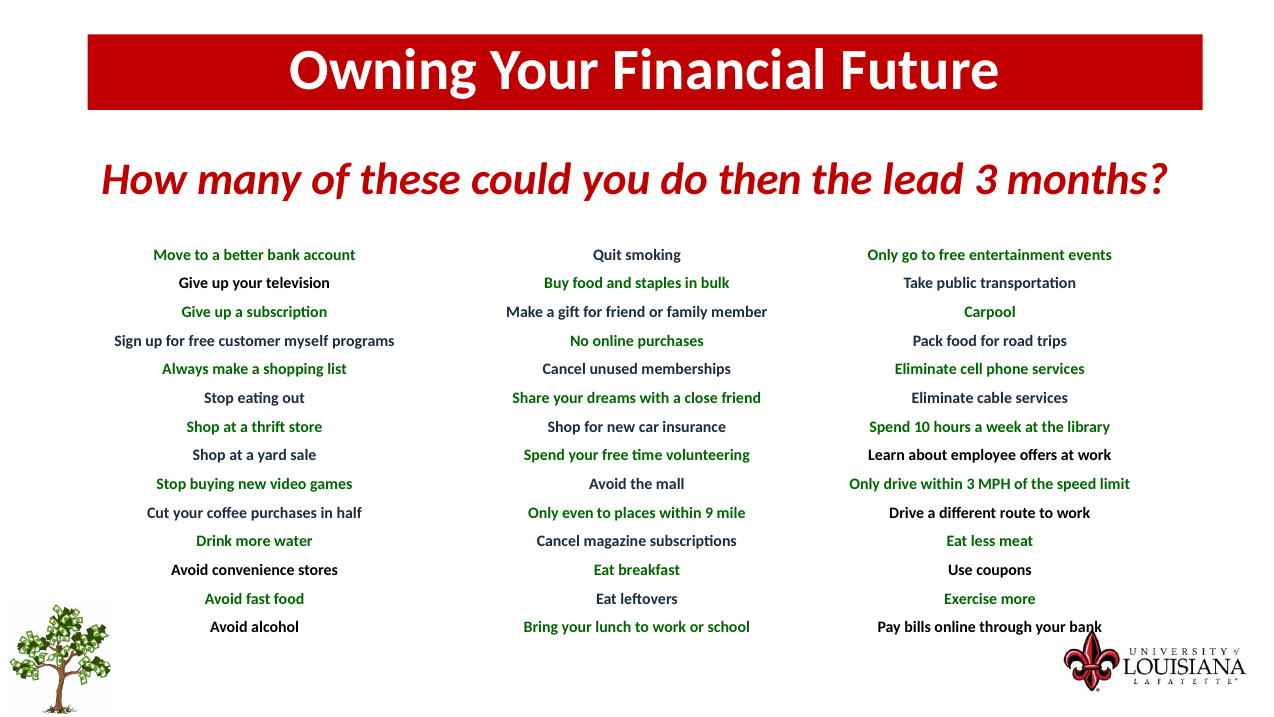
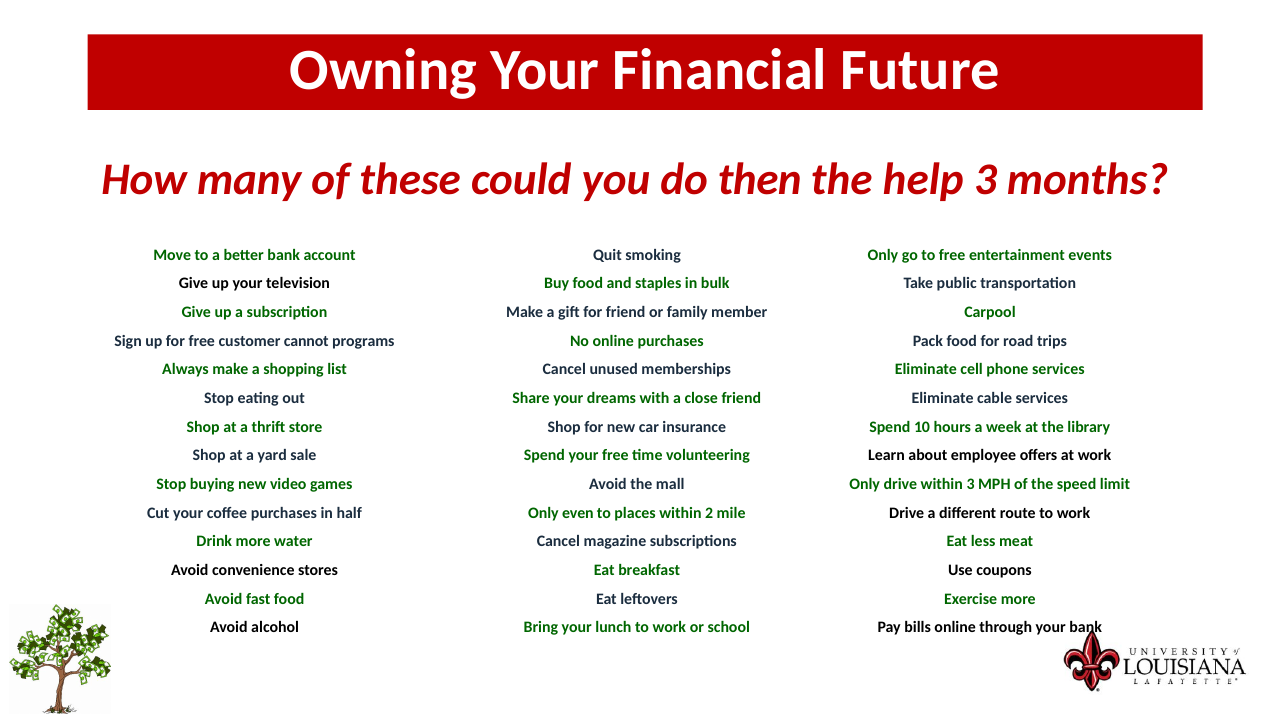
lead: lead -> help (923, 180)
myself: myself -> cannot (306, 341)
9: 9 -> 2 (709, 513)
